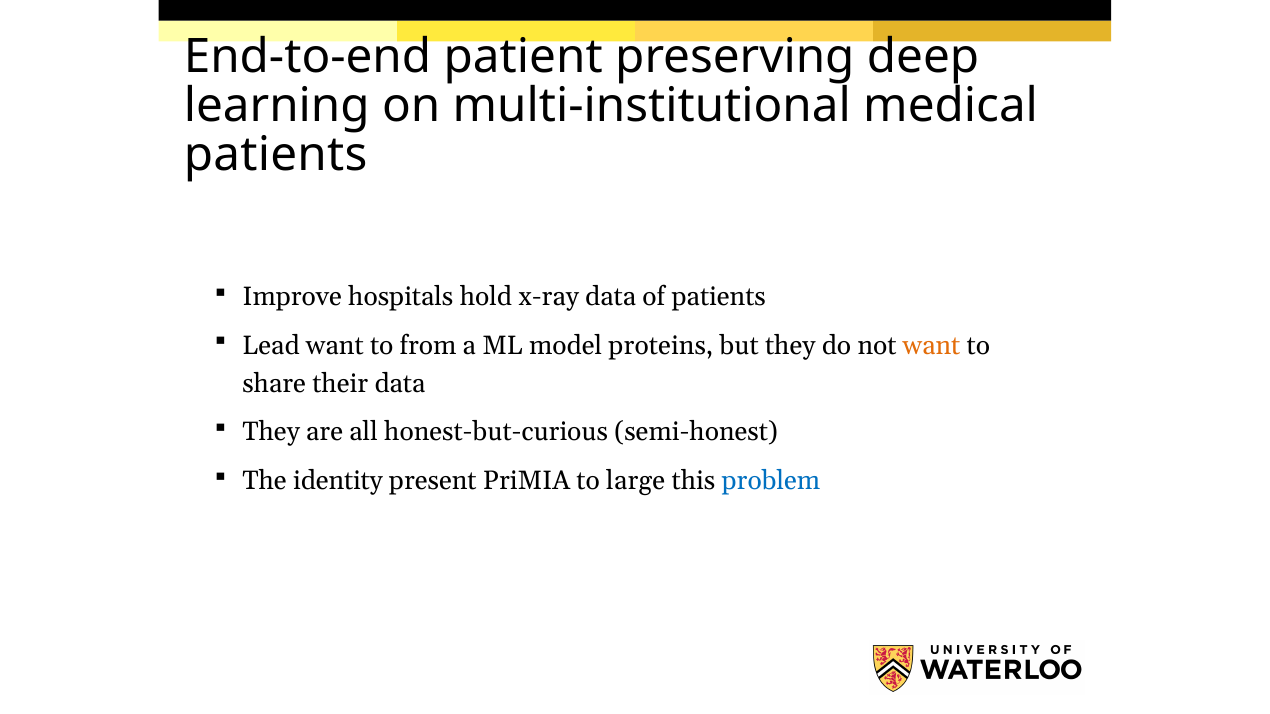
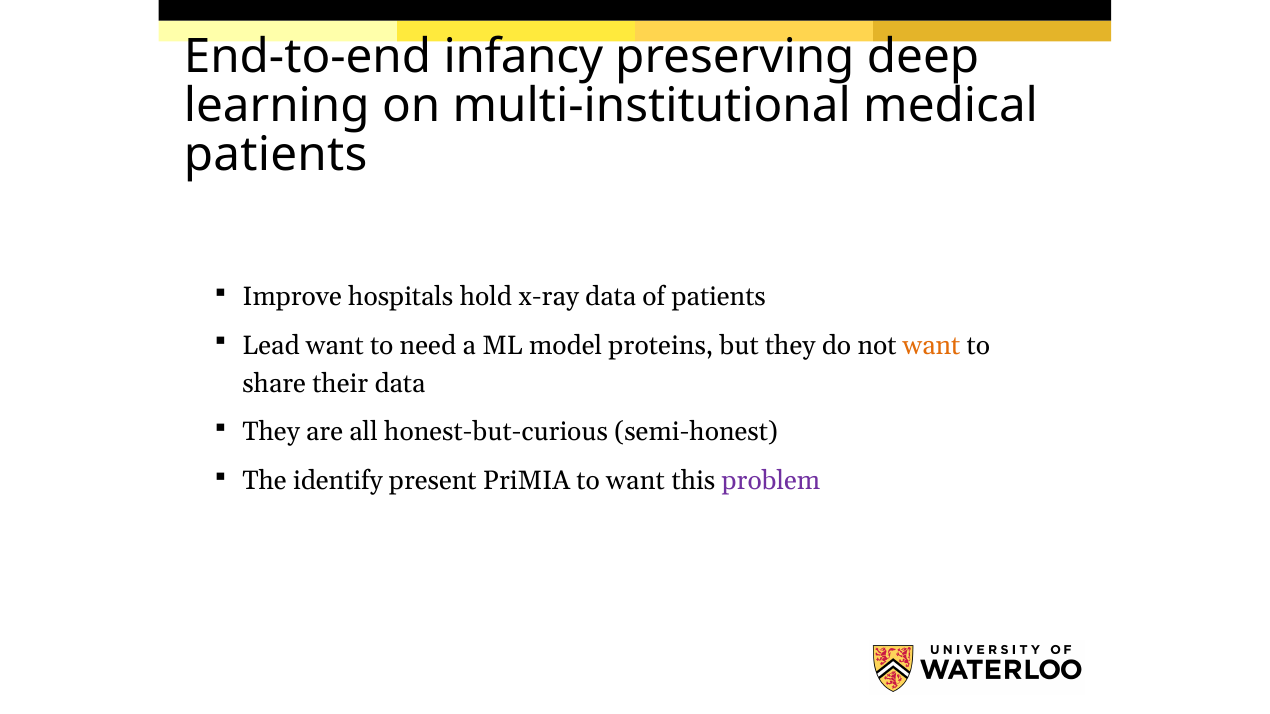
patient: patient -> infancy (523, 57)
from: from -> need (428, 345)
identity: identity -> identify (338, 481)
to large: large -> want (636, 481)
problem colour: blue -> purple (771, 481)
